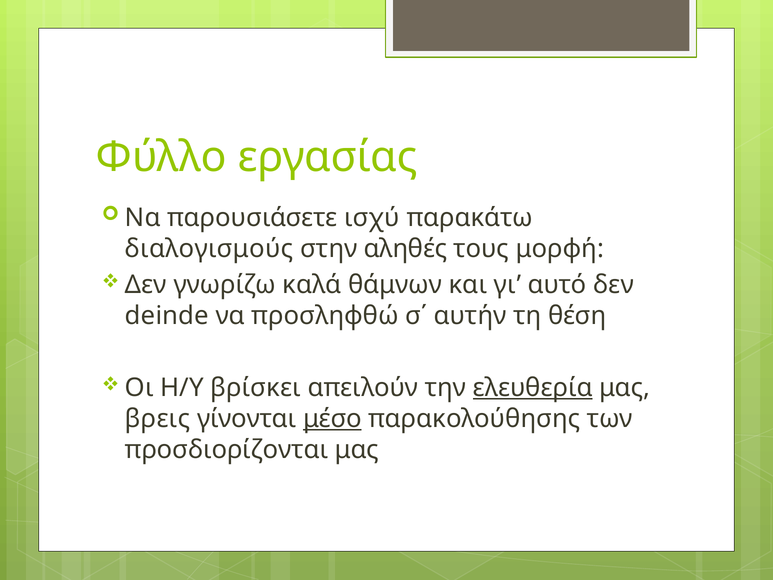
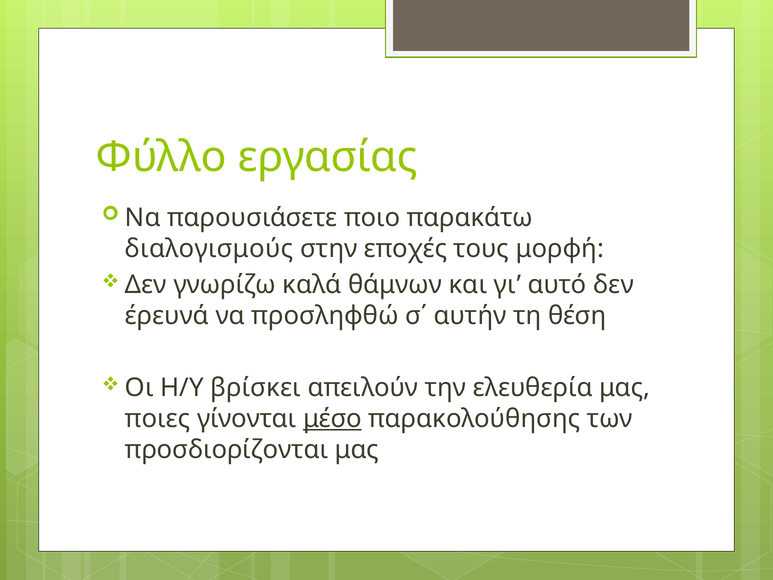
ισχύ: ισχύ -> ποιο (372, 218)
αληθές: αληθές -> εποχές (406, 249)
deinde: deinde -> έρευνά (167, 315)
ελευθερία underline: present -> none (533, 388)
βρεις: βρεις -> ποιες (158, 419)
